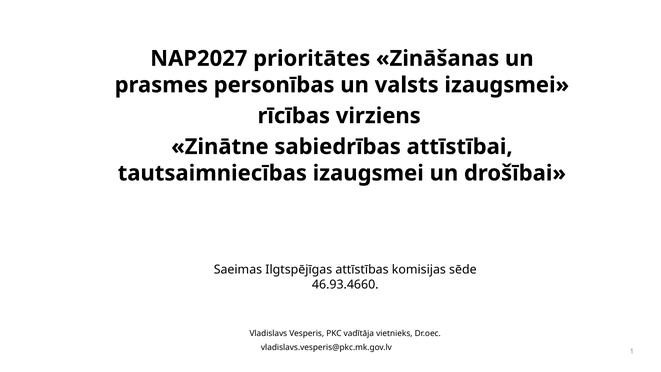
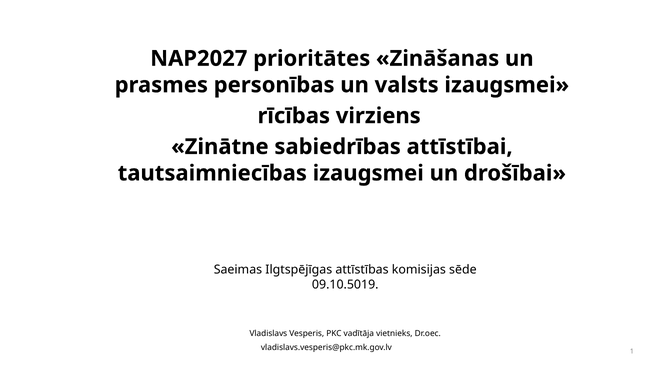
46.93.4660: 46.93.4660 -> 09.10.5019 (345, 284)
